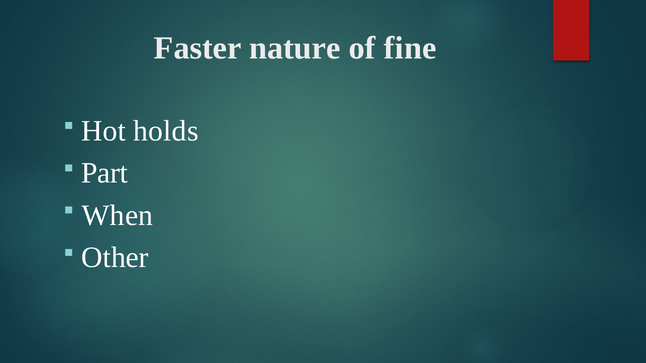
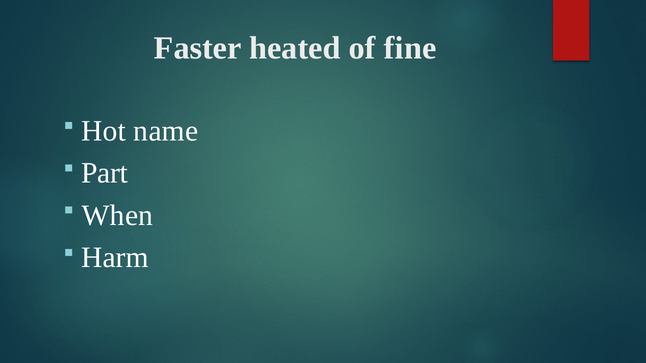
nature: nature -> heated (295, 48)
holds: holds -> name (166, 131)
Other: Other -> Harm (115, 258)
